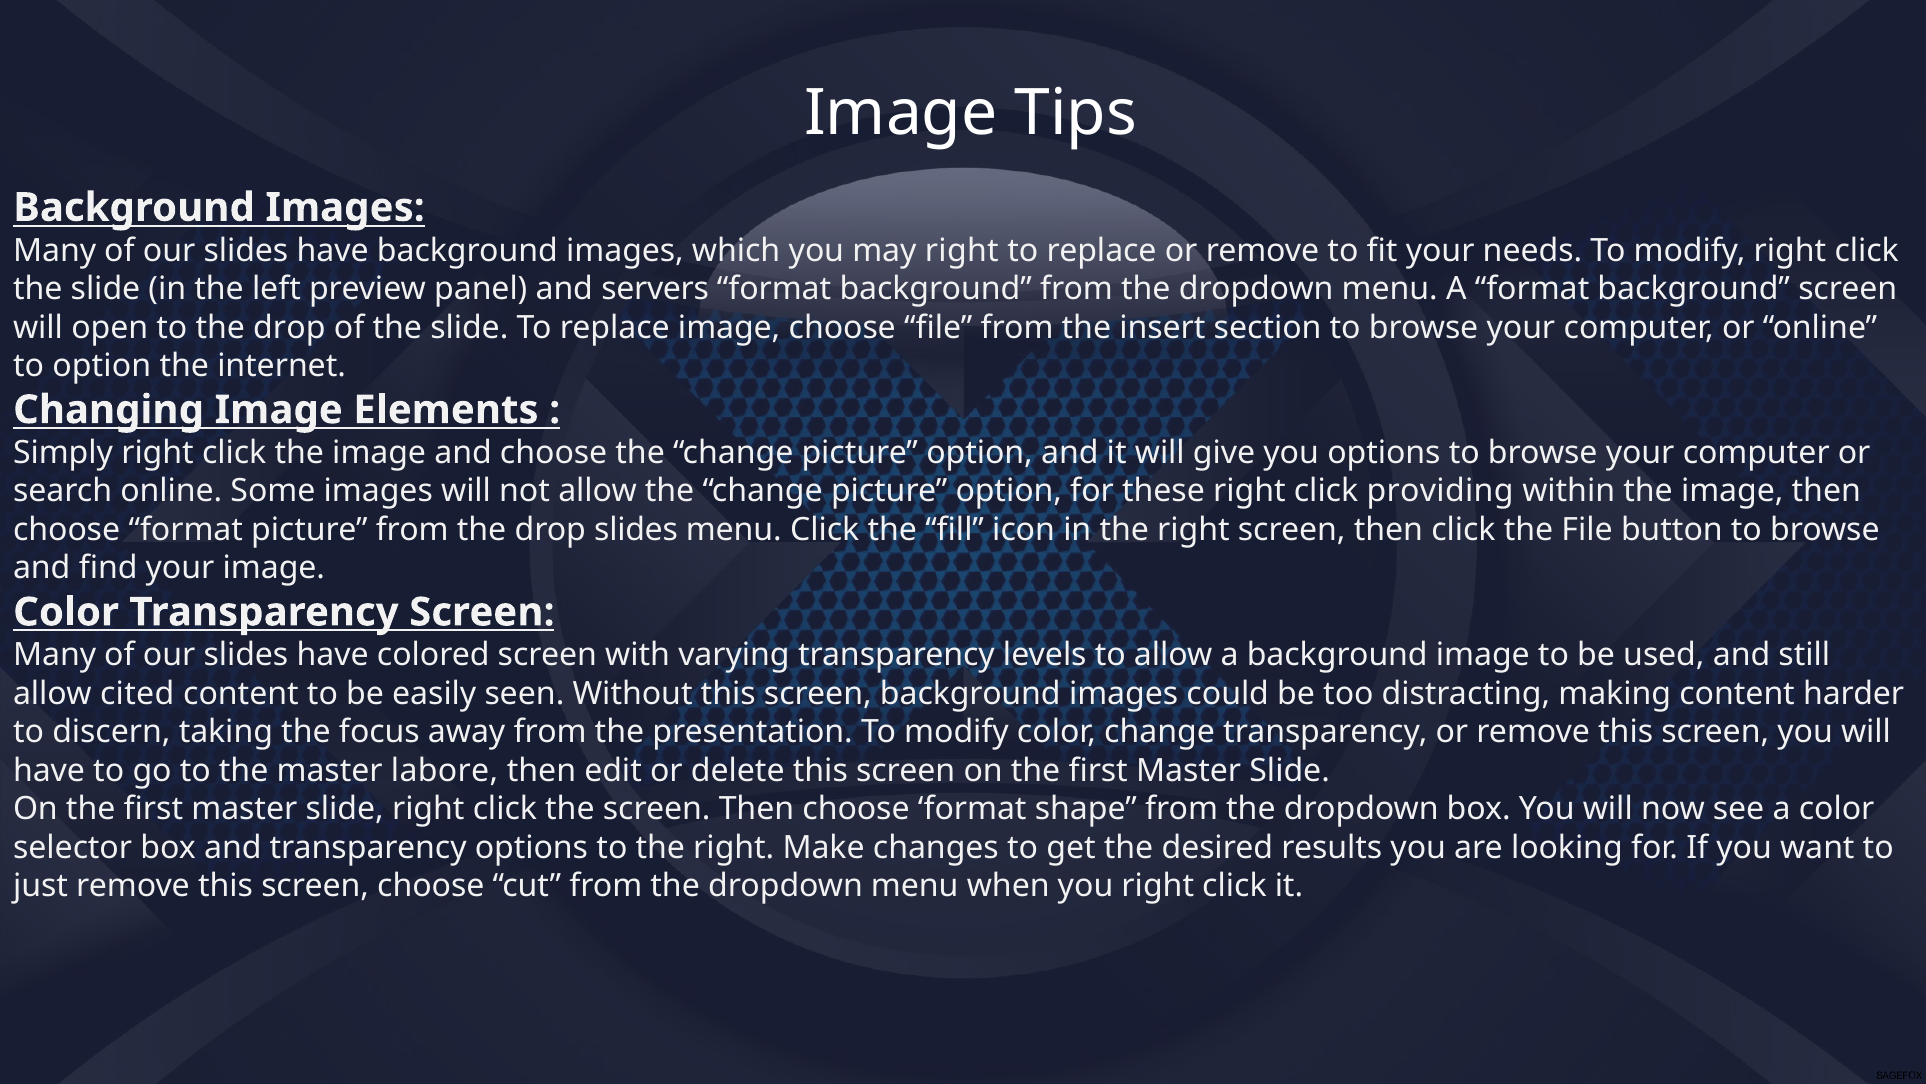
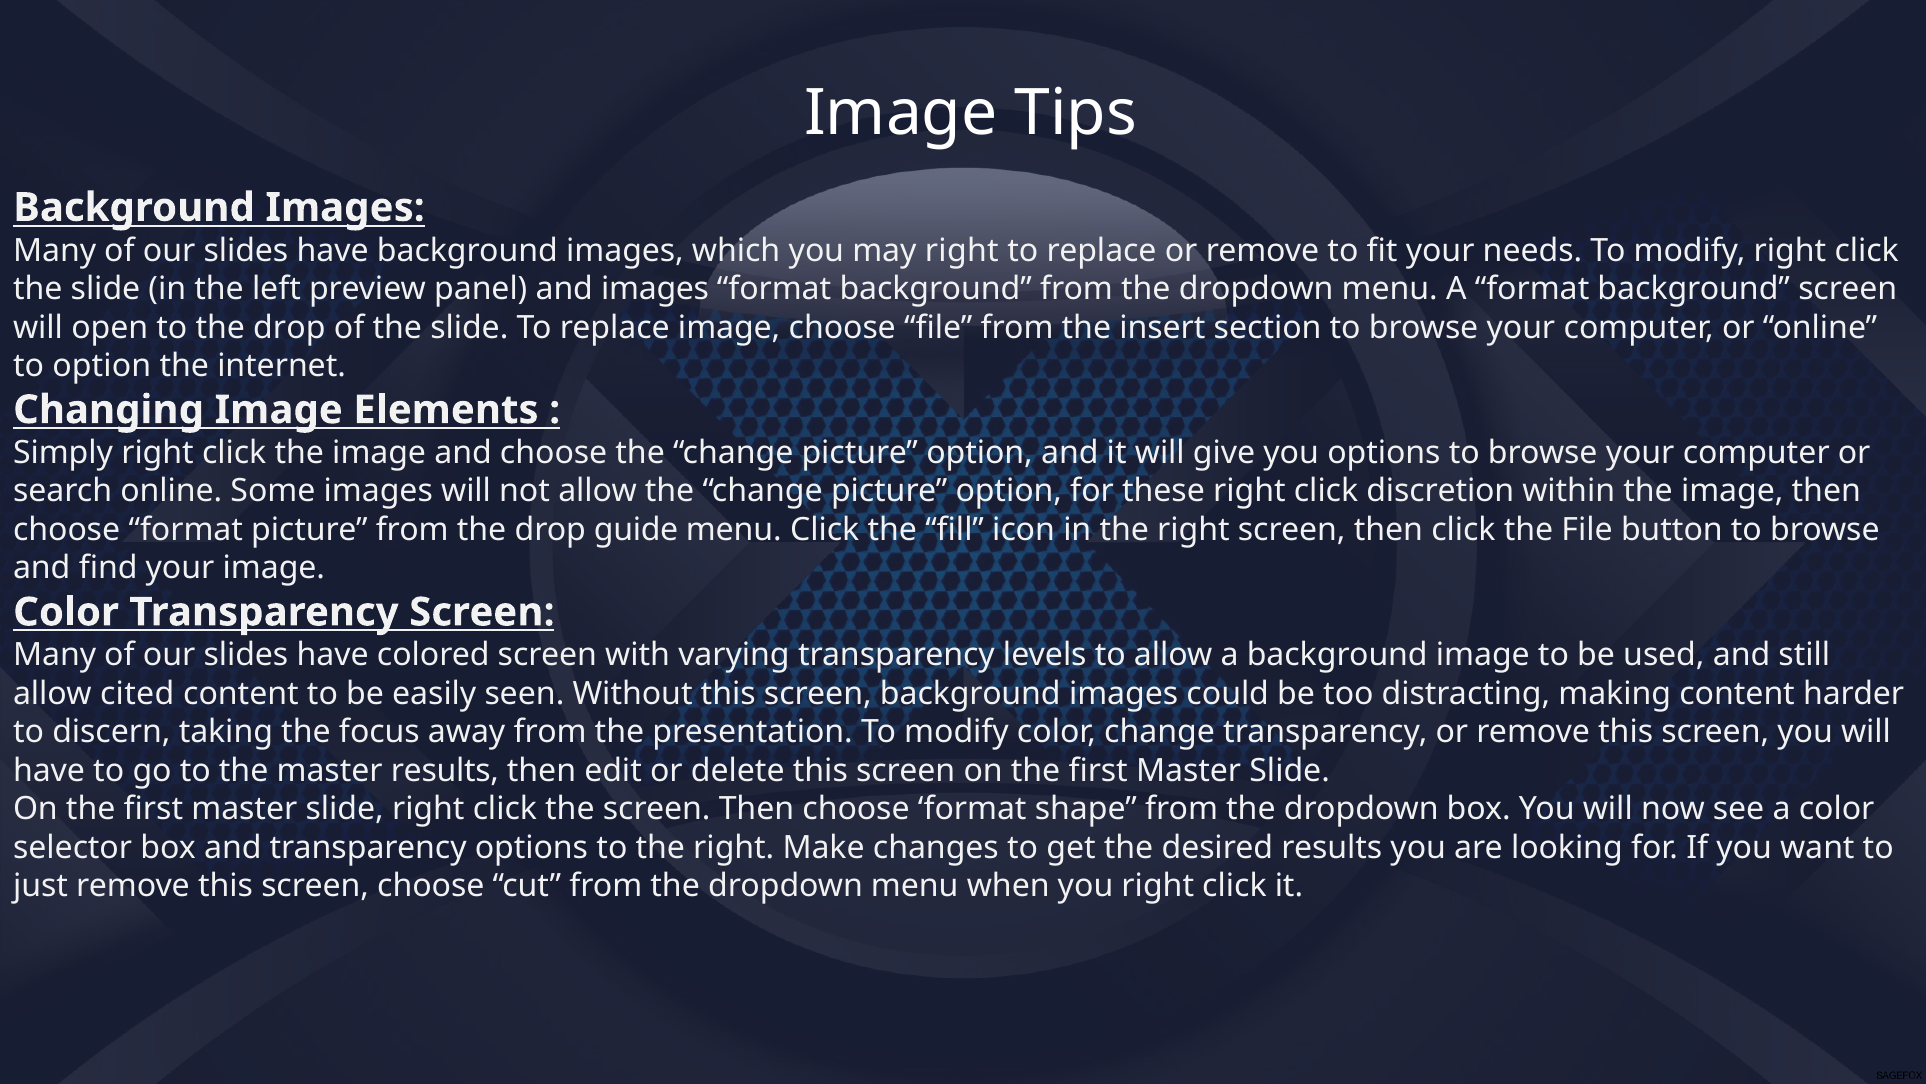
and servers: servers -> images (655, 289)
providing: providing -> discretion (1440, 491)
drop slides: slides -> guide (636, 529)
master labore: labore -> results (445, 770)
